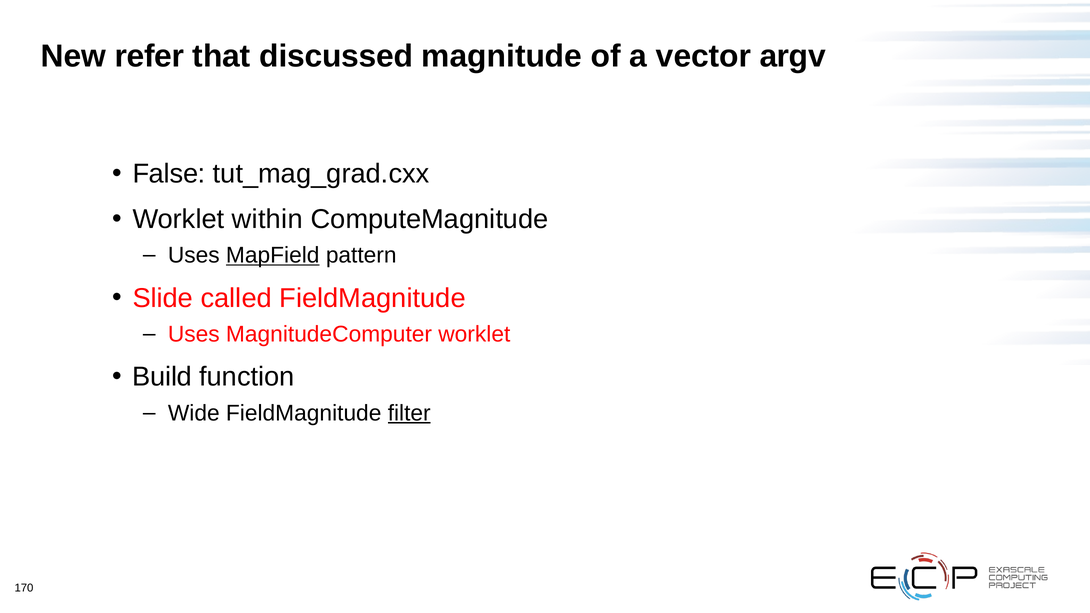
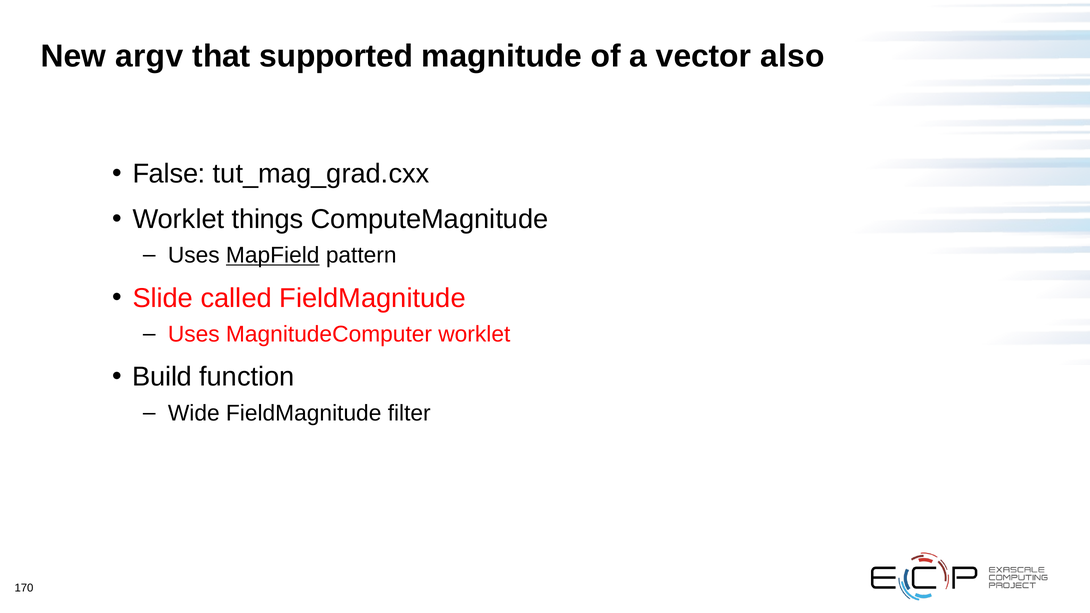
refer: refer -> argv (149, 56)
discussed: discussed -> supported (336, 56)
argv: argv -> also (792, 56)
within: within -> things (268, 219)
filter underline: present -> none (409, 413)
